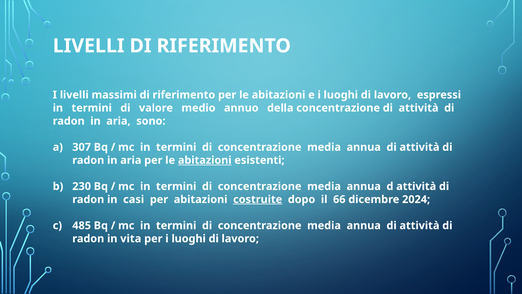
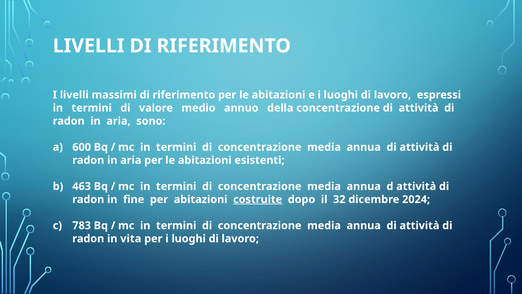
307: 307 -> 600 (82, 147)
abitazioni underline: present -> none (205, 160)
230: 230 -> 463 (82, 186)
casi: casi -> fine (134, 199)
66: 66 -> 32 (339, 199)
485: 485 -> 783 (82, 225)
